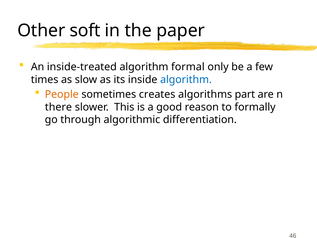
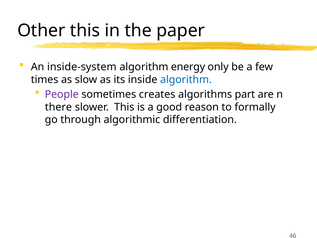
Other soft: soft -> this (85, 31)
inside-treated: inside-treated -> inside-system (82, 67)
formal: formal -> energy (188, 67)
People colour: orange -> purple (62, 94)
